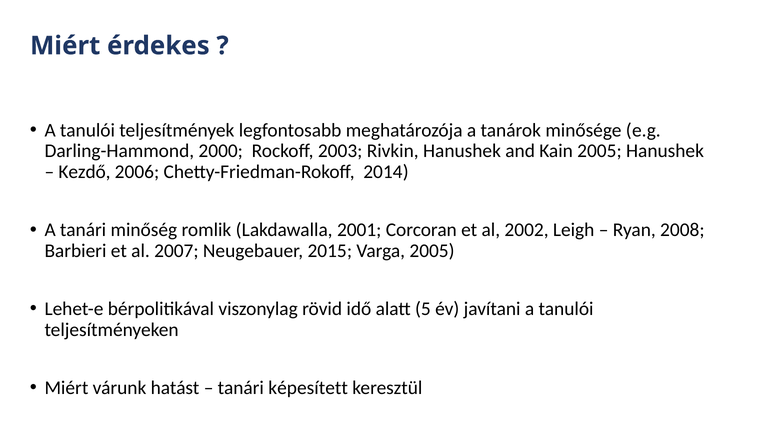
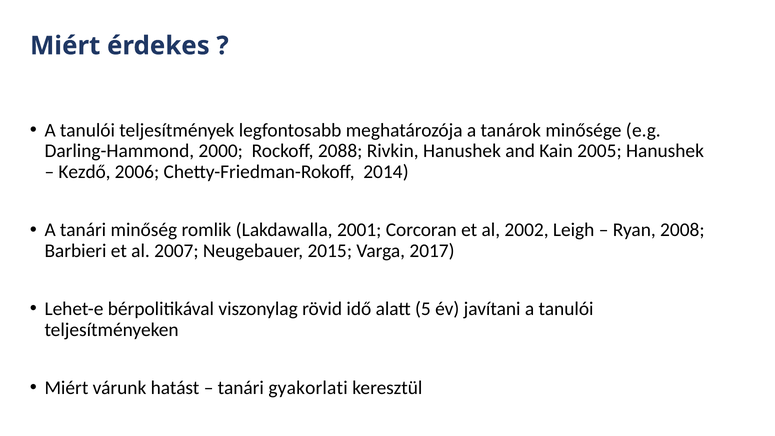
2003: 2003 -> 2088 (340, 151)
Varga 2005: 2005 -> 2017 (432, 251)
képesített: képesített -> gyakorlati (308, 388)
